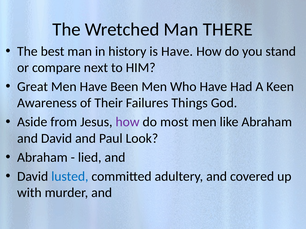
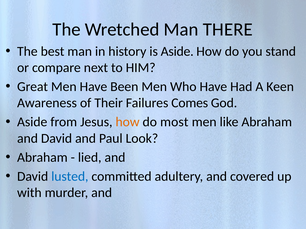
is Have: Have -> Aside (177, 51)
Things: Things -> Comes (190, 103)
how colour: purple -> orange (128, 122)
